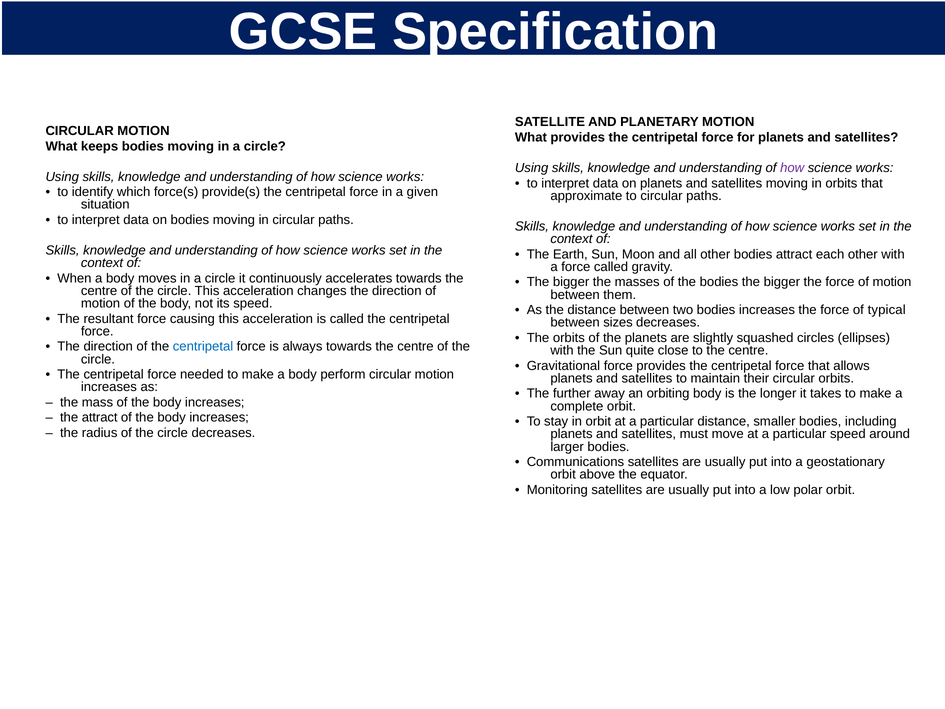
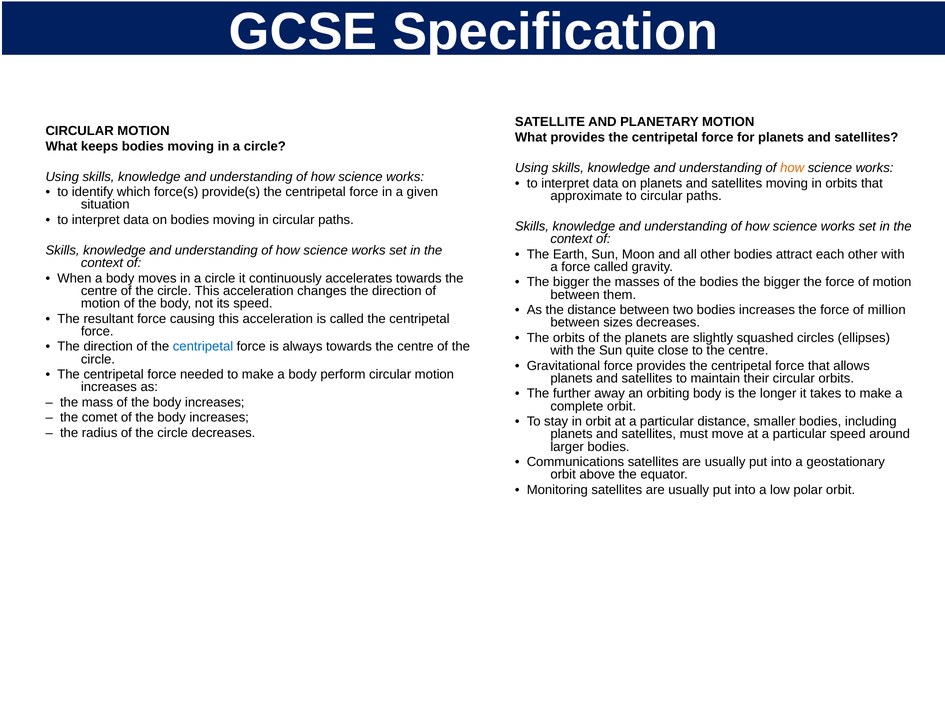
how colour: purple -> orange (792, 168)
typical: typical -> million (887, 310)
the attract: attract -> comet (100, 417)
